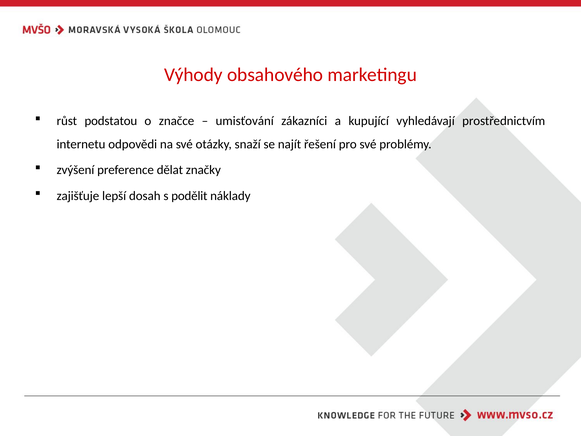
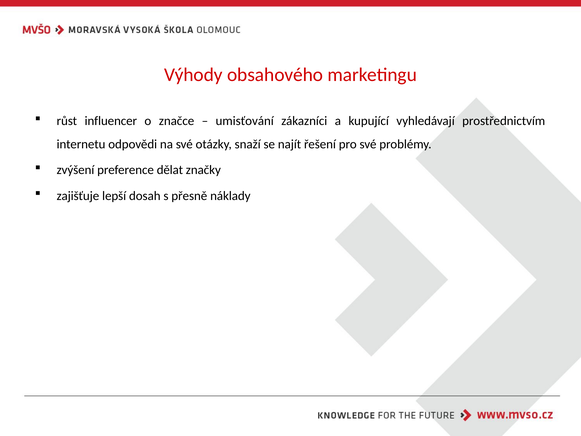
podstatou: podstatou -> influencer (111, 121)
podělit: podělit -> přesně (189, 196)
